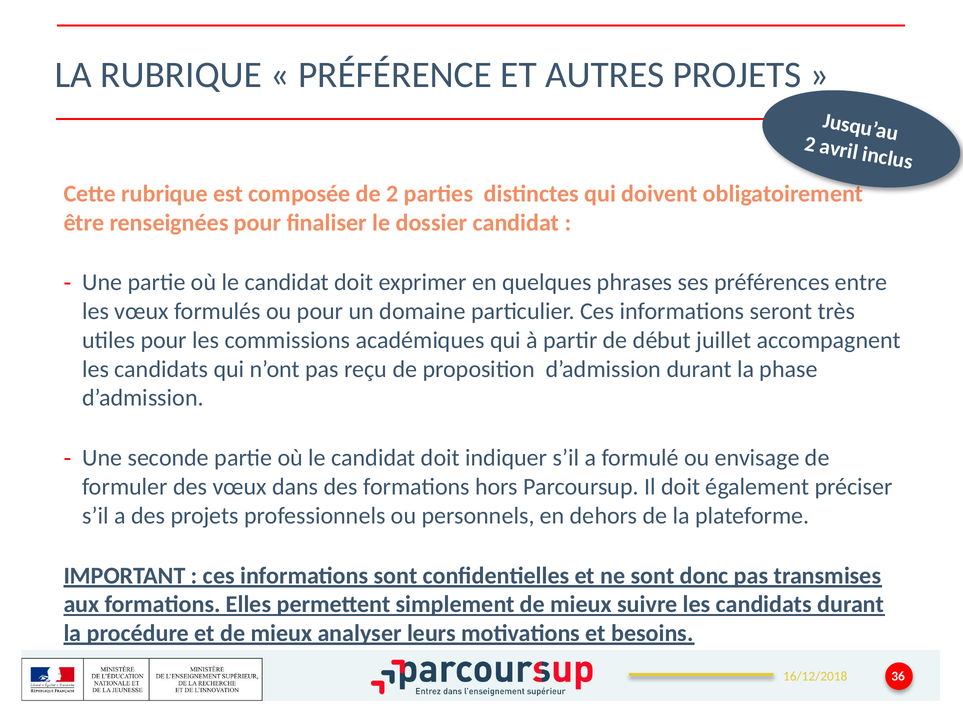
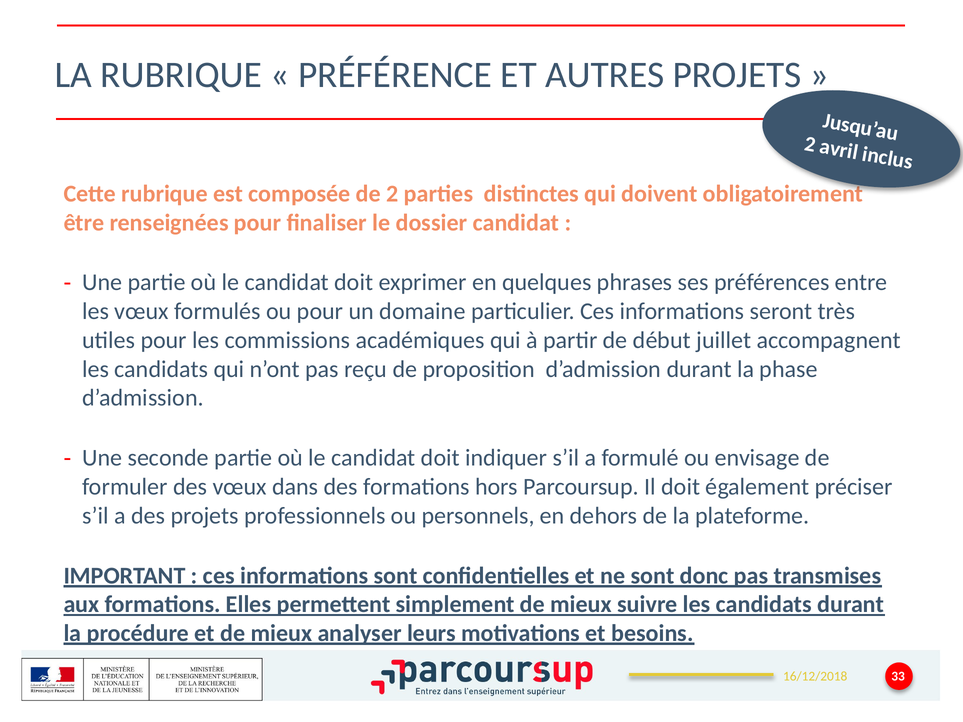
36: 36 -> 33 (898, 677)
